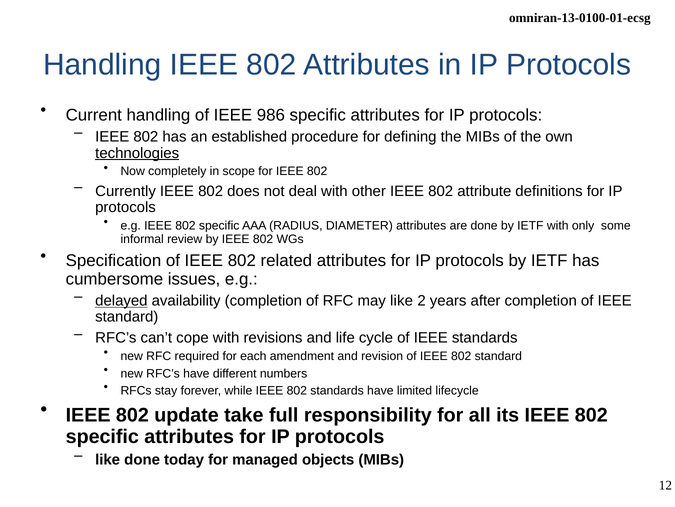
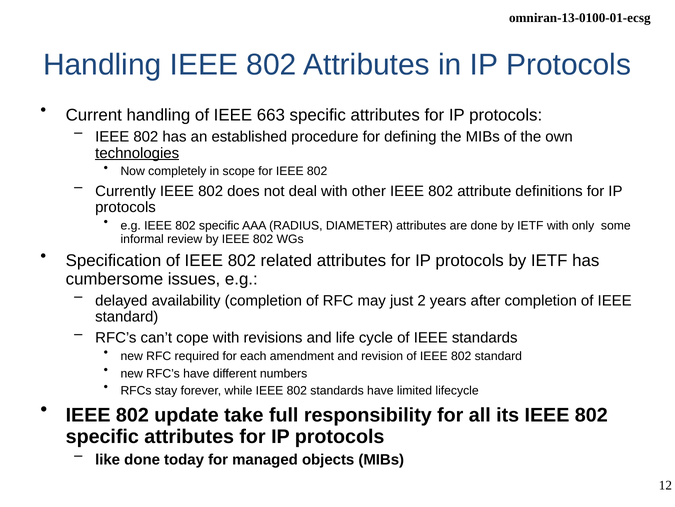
986: 986 -> 663 (271, 115)
delayed underline: present -> none (121, 300)
may like: like -> just (402, 300)
